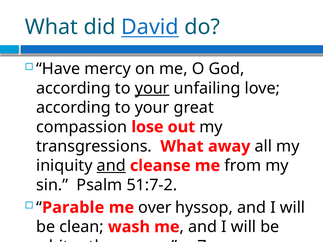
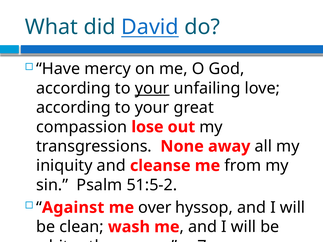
transgressions What: What -> None (182, 146)
and underline: present -> none (111, 166)
51:7-2: 51:7-2 -> 51:5-2 (152, 185)
Parable: Parable -> Against (73, 208)
